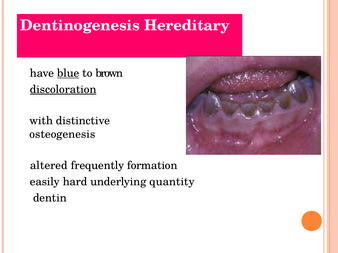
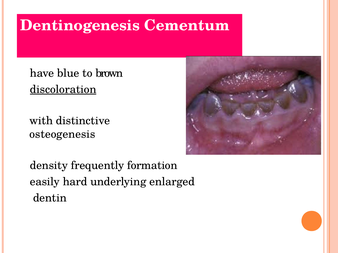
Hereditary: Hereditary -> Cementum (187, 25)
blue underline: present -> none (68, 73)
altered: altered -> density (49, 166)
quantity: quantity -> enlarged (172, 182)
